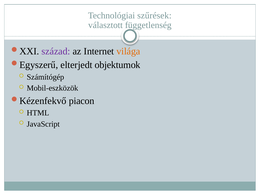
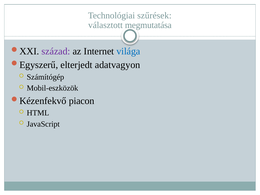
függetlenség: függetlenség -> megmutatása (148, 25)
világa colour: orange -> blue (128, 51)
objektumok: objektumok -> adatvagyon (118, 65)
